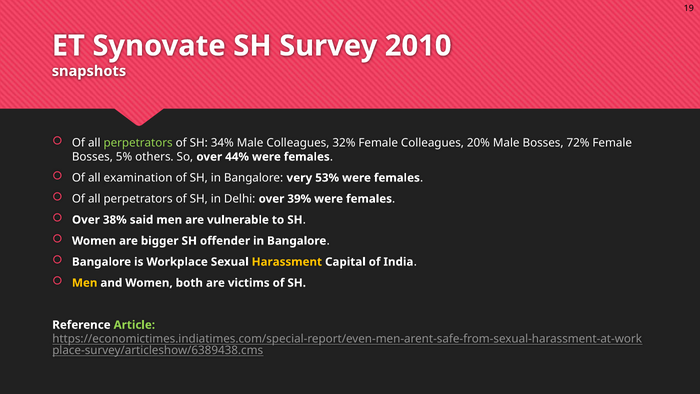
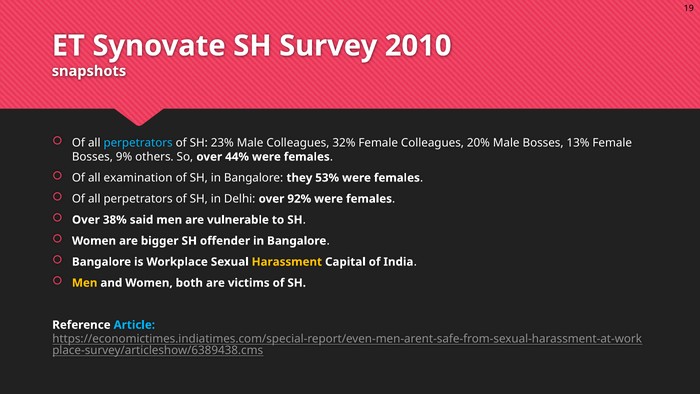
perpetrators colour: light green -> light blue (138, 143)
34%: 34% -> 23% (222, 143)
72%: 72% -> 13% (578, 143)
5%: 5% -> 9% (124, 157)
very: very -> they (299, 178)
39%: 39% -> 92% (299, 199)
Article colour: light green -> light blue (134, 325)
